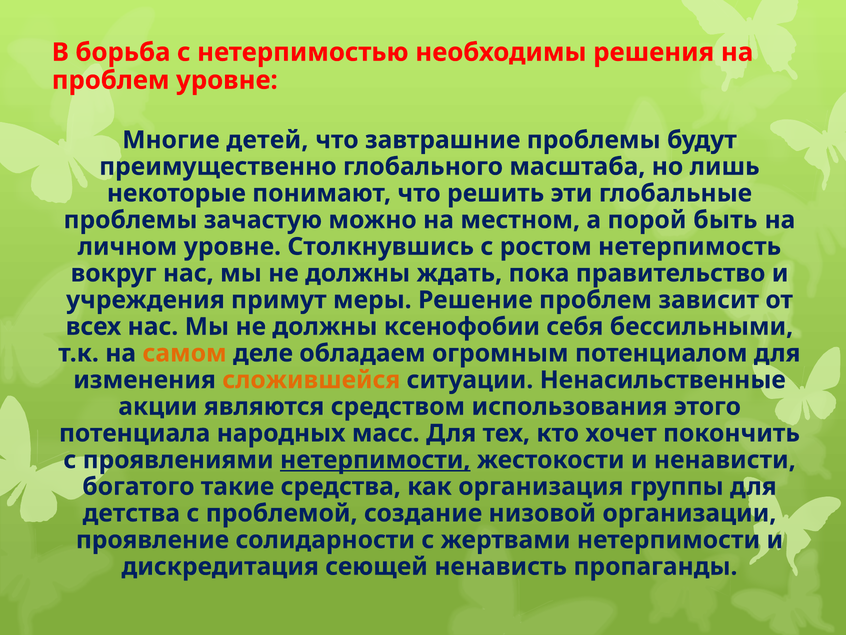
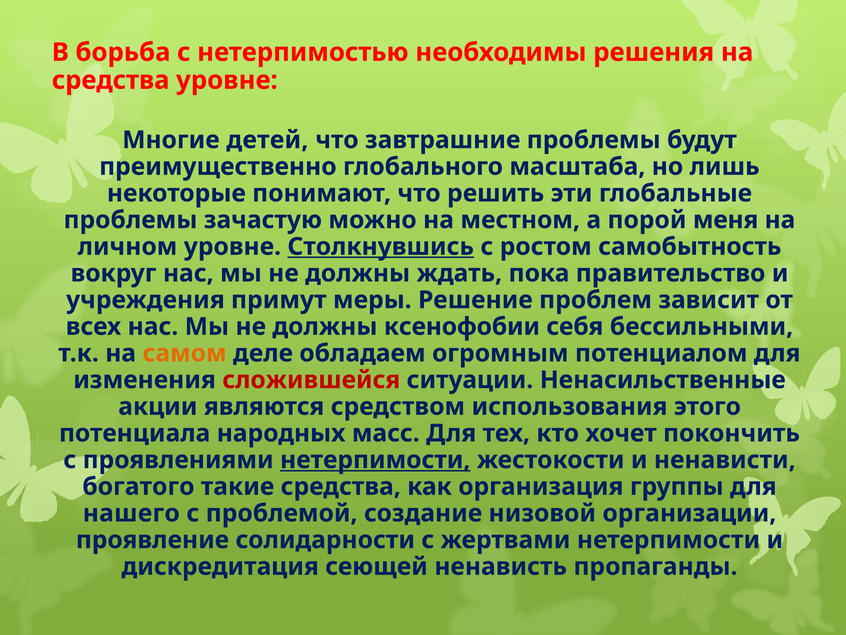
проблем: проблем -> средства (111, 80)
быть: быть -> меня (726, 220)
Столкнувшись underline: none -> present (381, 246)
нетерпимость: нетерпимость -> самобытность (690, 246)
сложившейся colour: orange -> red (311, 380)
детства: детства -> нашего (131, 513)
